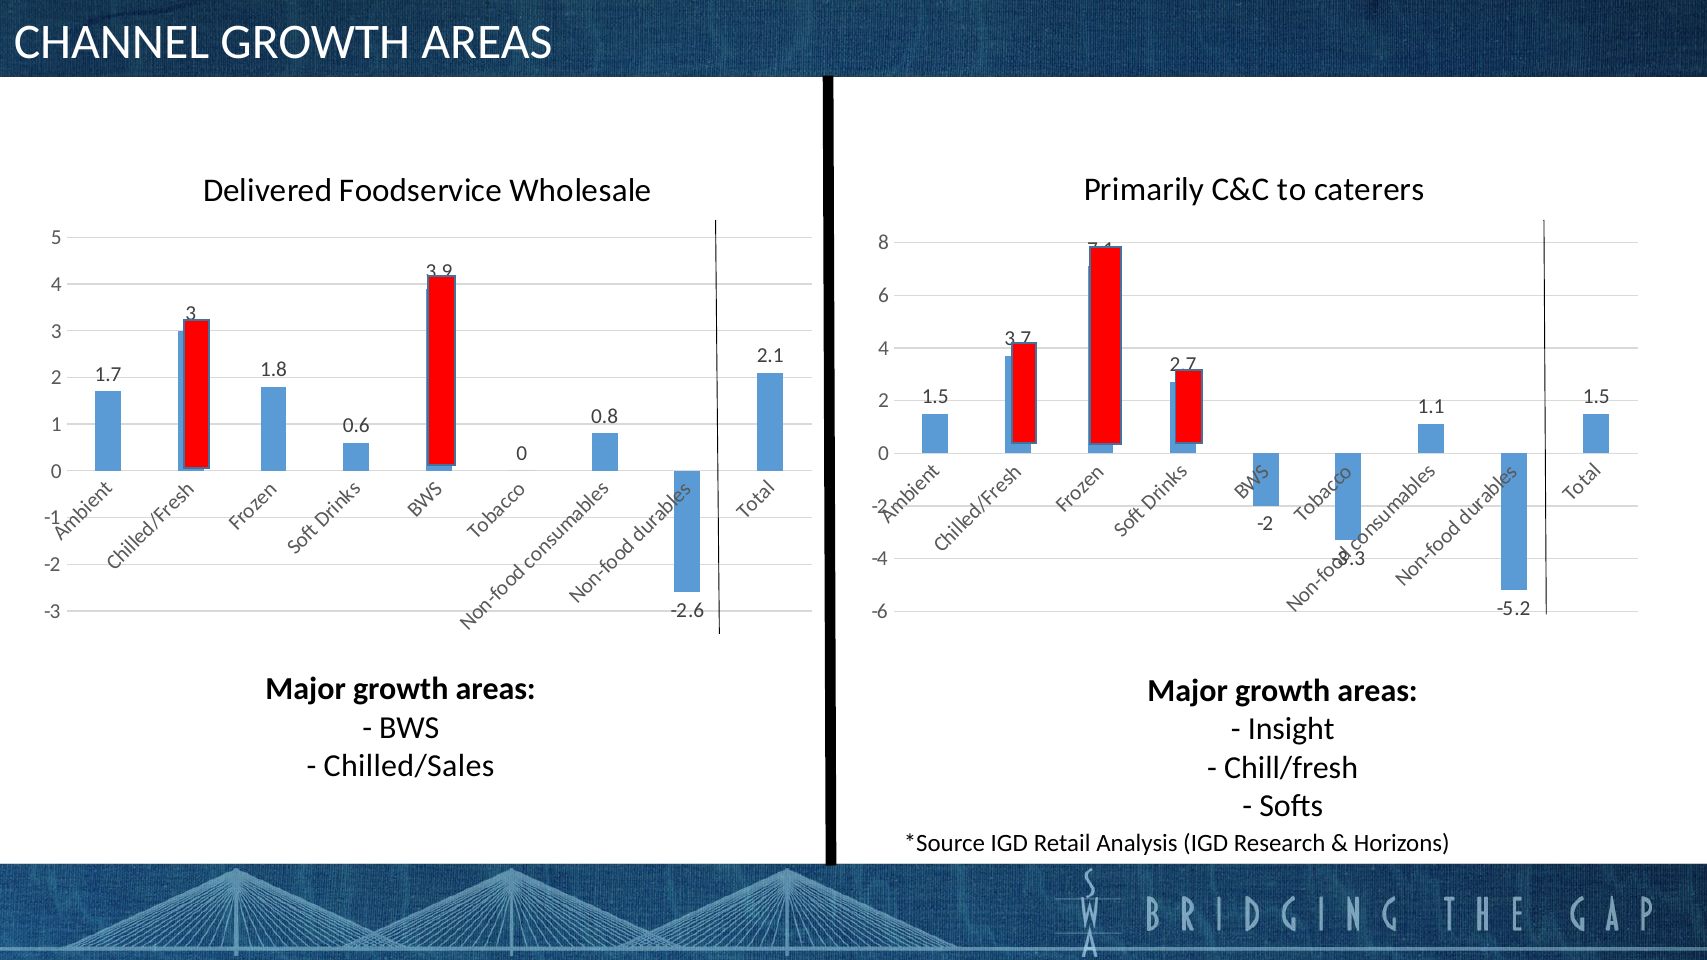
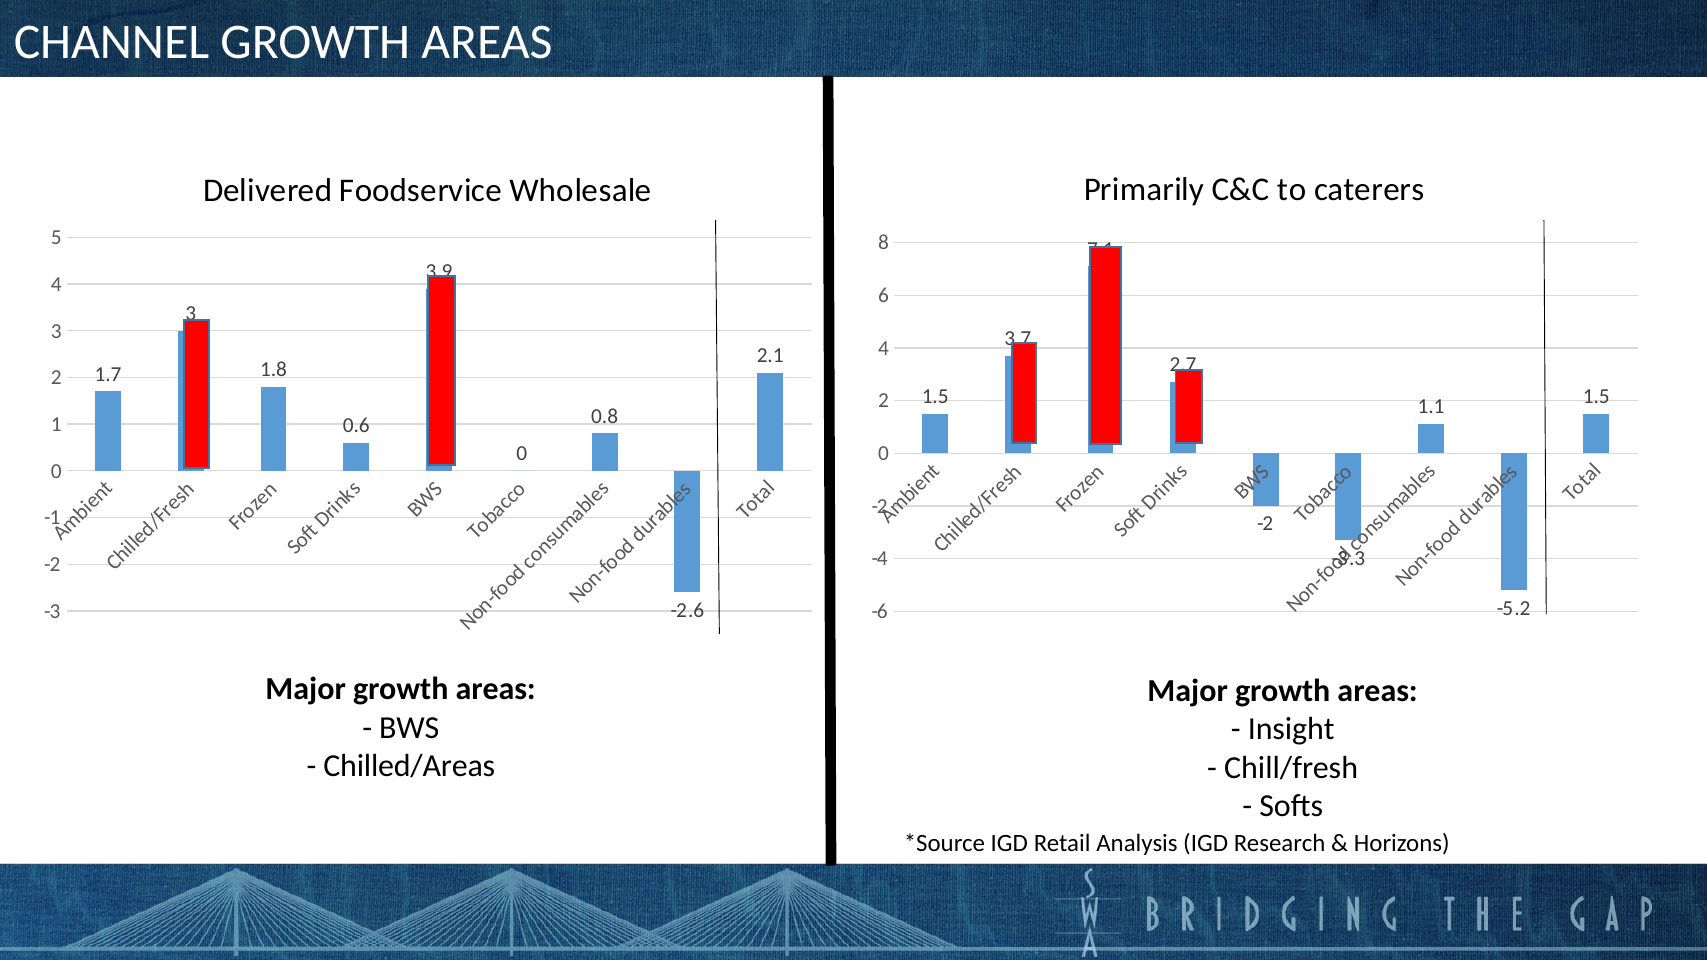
Chilled/Sales: Chilled/Sales -> Chilled/Areas (409, 766)
